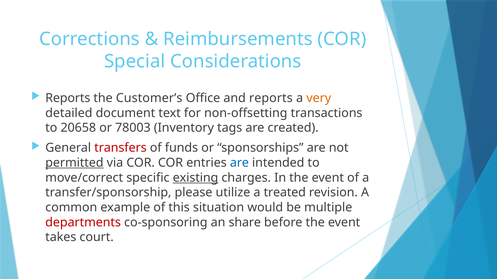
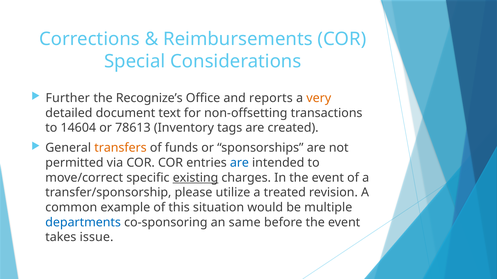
Reports: Reports -> Further (68, 98)
Customer’s: Customer’s -> Recognize’s (149, 98)
20658: 20658 -> 14604 (78, 128)
78003: 78003 -> 78613 (133, 128)
transfers colour: red -> orange (120, 148)
permitted underline: present -> none (74, 163)
departments colour: red -> blue (83, 223)
share: share -> same (245, 223)
court: court -> issue (97, 238)
